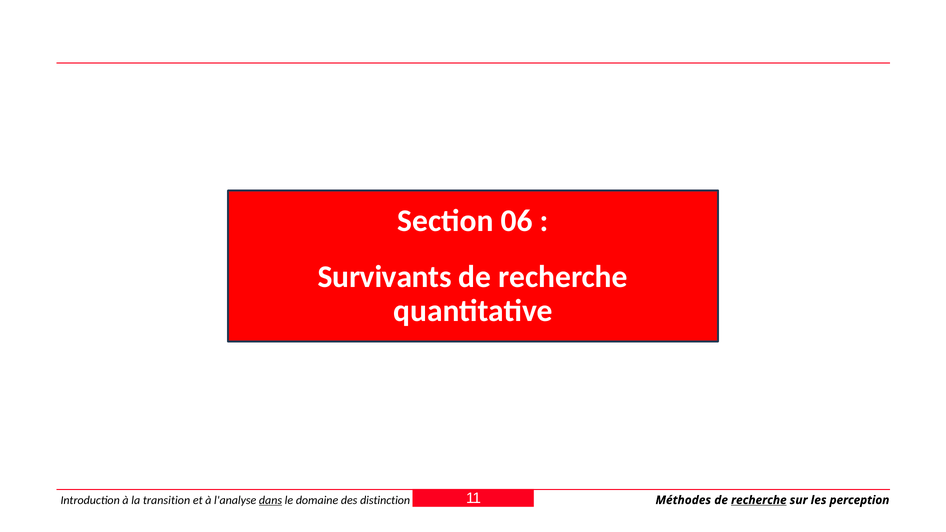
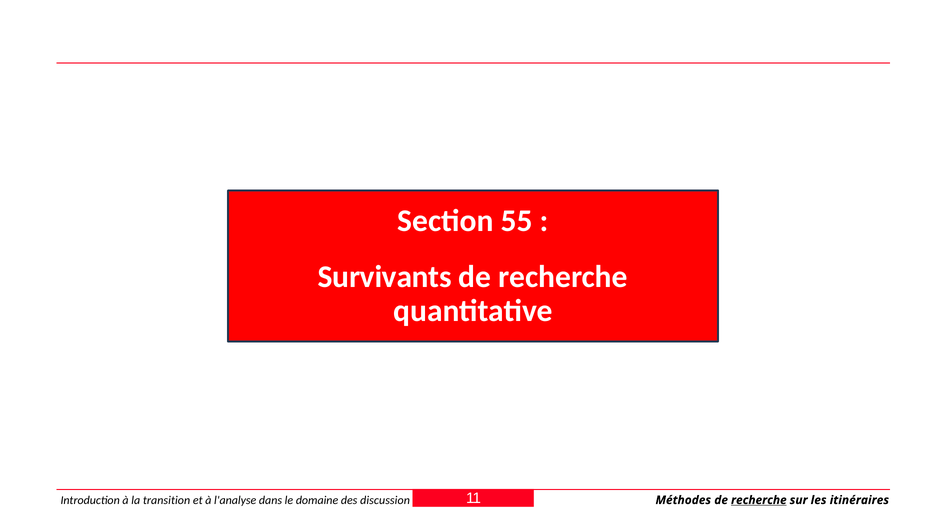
06: 06 -> 55 (517, 221)
dans underline: present -> none (271, 500)
distinction: distinction -> discussion (385, 500)
perception: perception -> itinéraires (859, 500)
